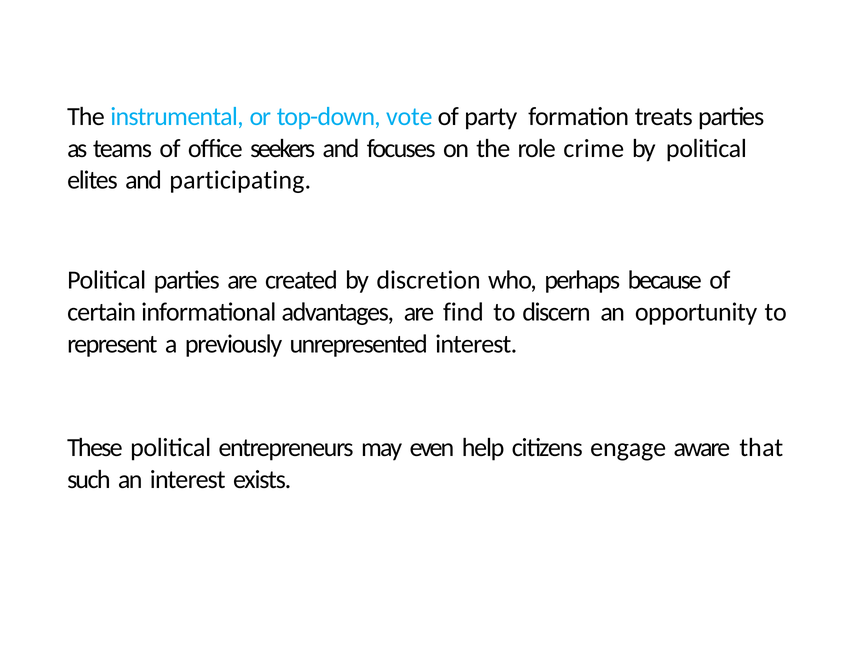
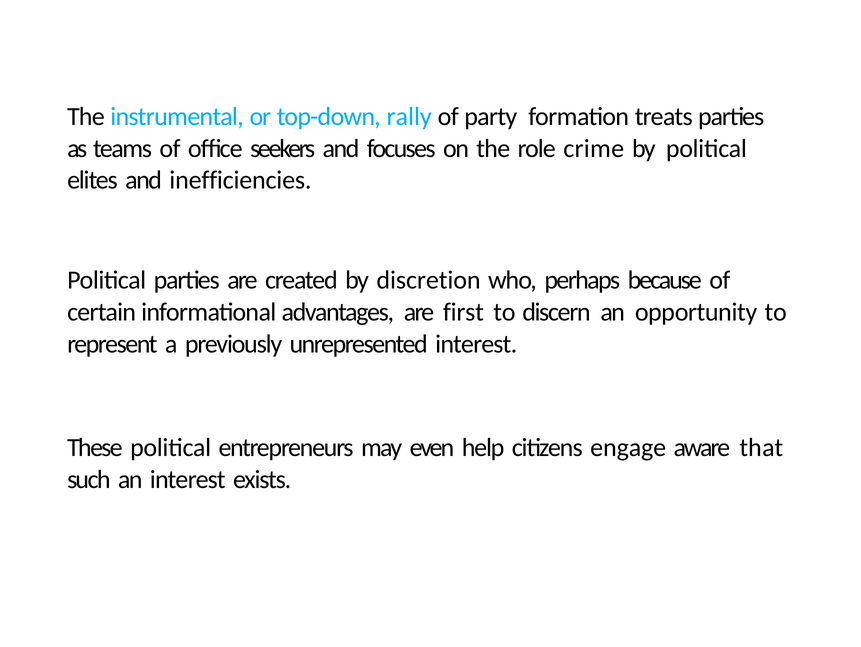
vote: vote -> rally (409, 116)
participating: participating -> inefficiencies (240, 180)
find: find -> first (463, 312)
